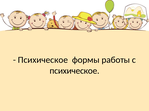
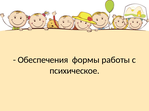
Психическое: Психическое -> Обеспечения (43, 60)
